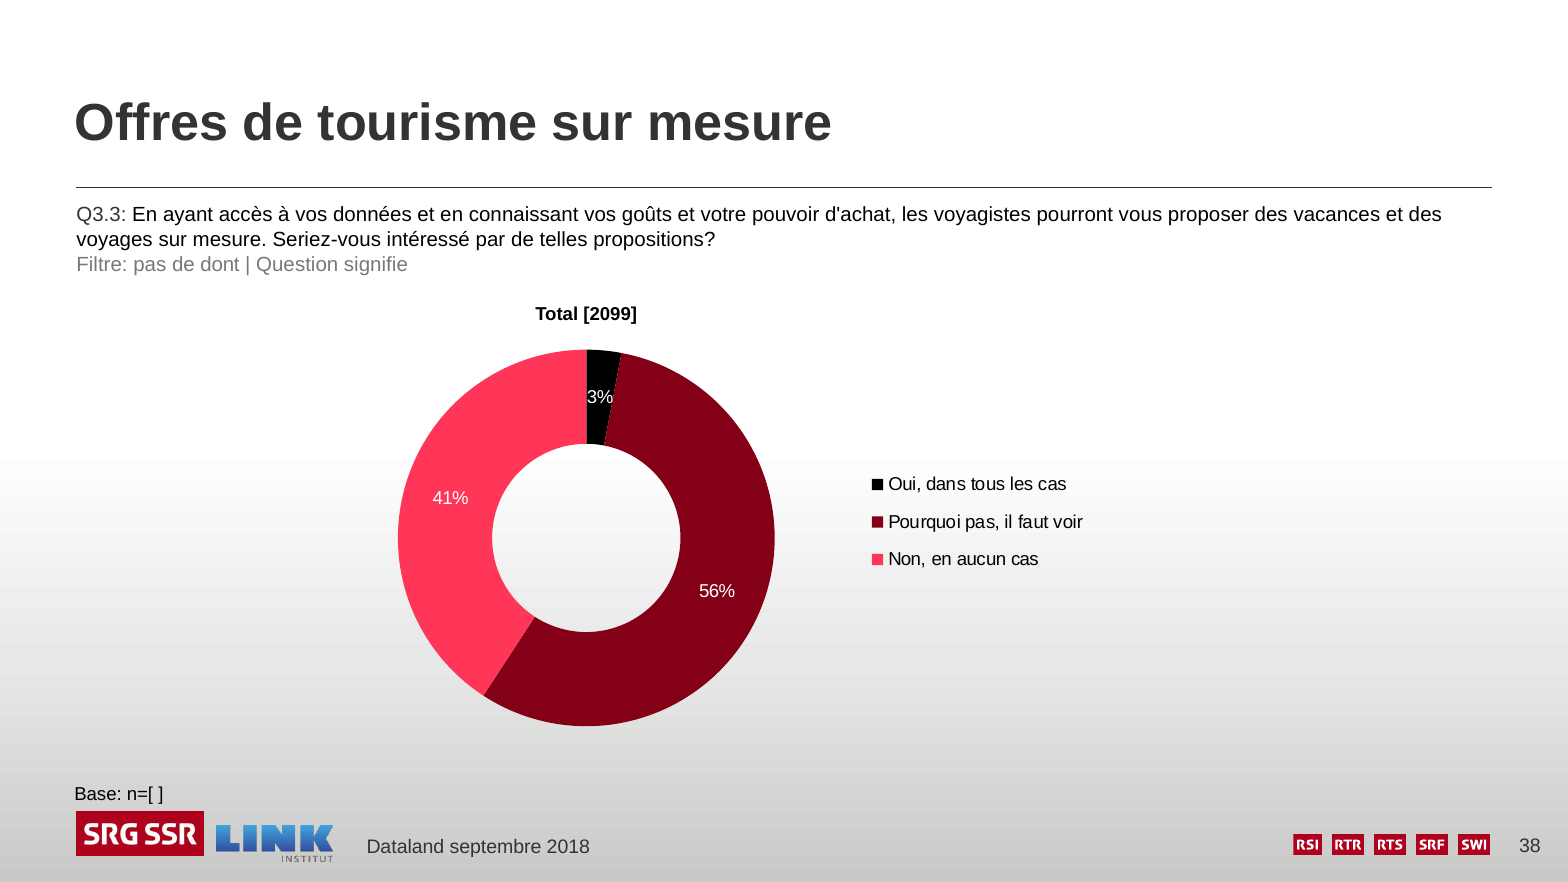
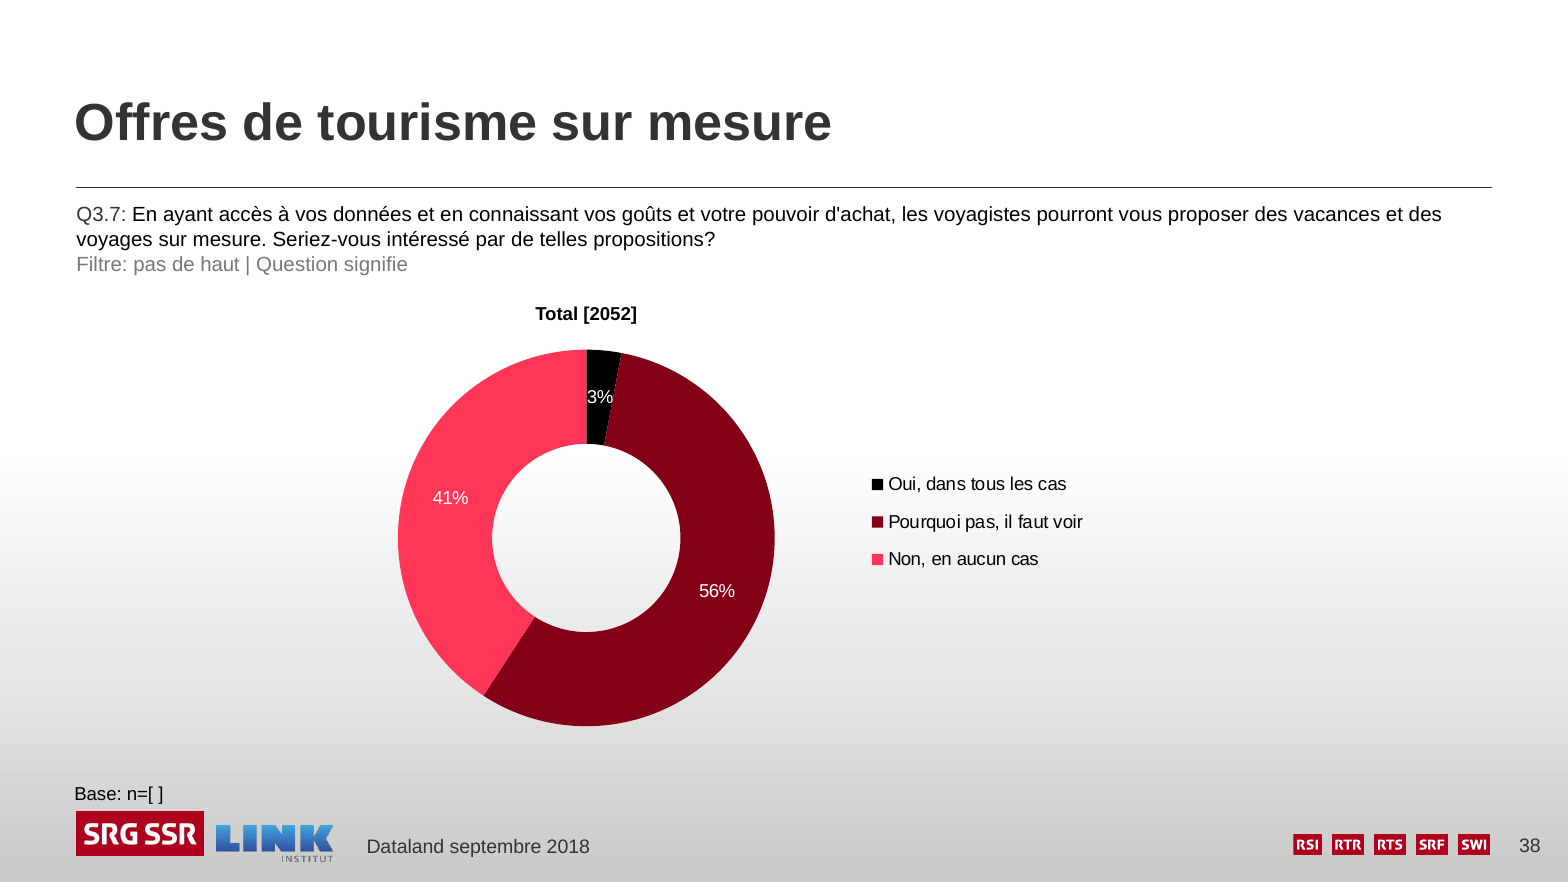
Q3.3: Q3.3 -> Q3.7 (101, 215)
dont: dont -> haut (220, 265)
2099: 2099 -> 2052 (610, 315)
